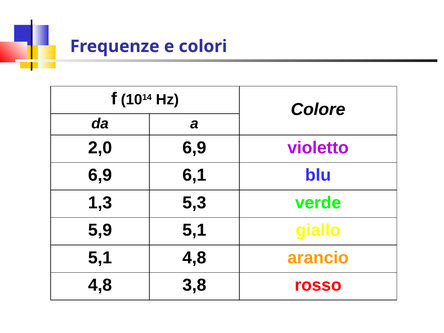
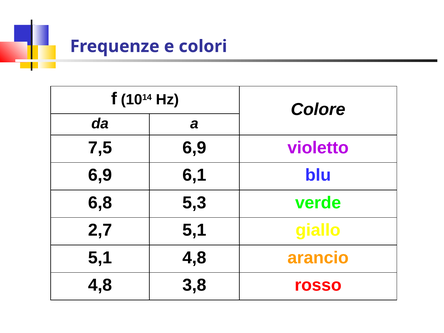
2,0: 2,0 -> 7,5 (100, 148)
1,3: 1,3 -> 6,8 (100, 203)
5,9: 5,9 -> 2,7 (100, 230)
